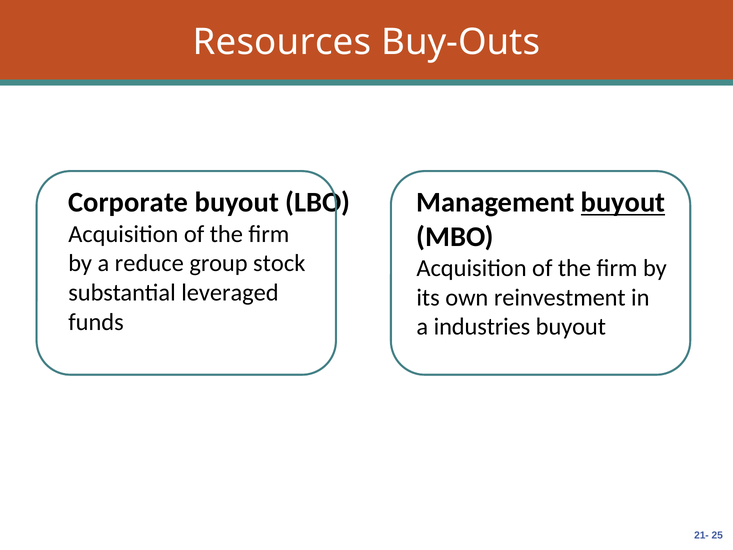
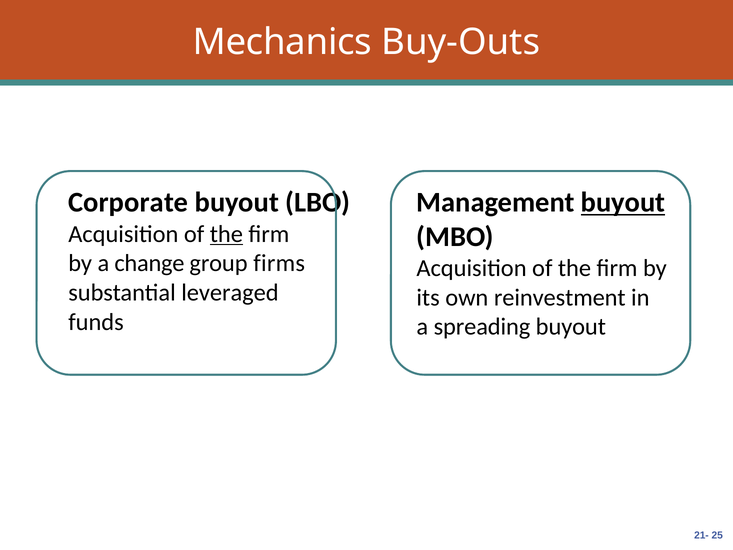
Resources: Resources -> Mechanics (282, 42)
the underline: none -> present (226, 234)
reduce: reduce -> change (149, 263)
stock: stock -> firms (279, 263)
industries: industries -> spreading (482, 327)
